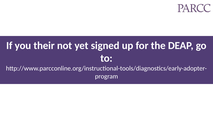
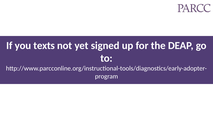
their: their -> texts (44, 45)
